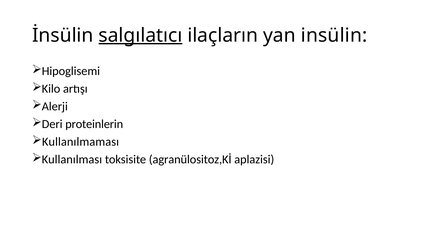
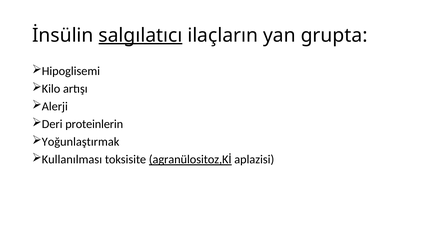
insülin: insülin -> grupta (334, 35)
Kullanılmaması: Kullanılmaması -> Yoğunlaştırmak (81, 142)
agranülositoz,Kİ underline: none -> present (190, 159)
